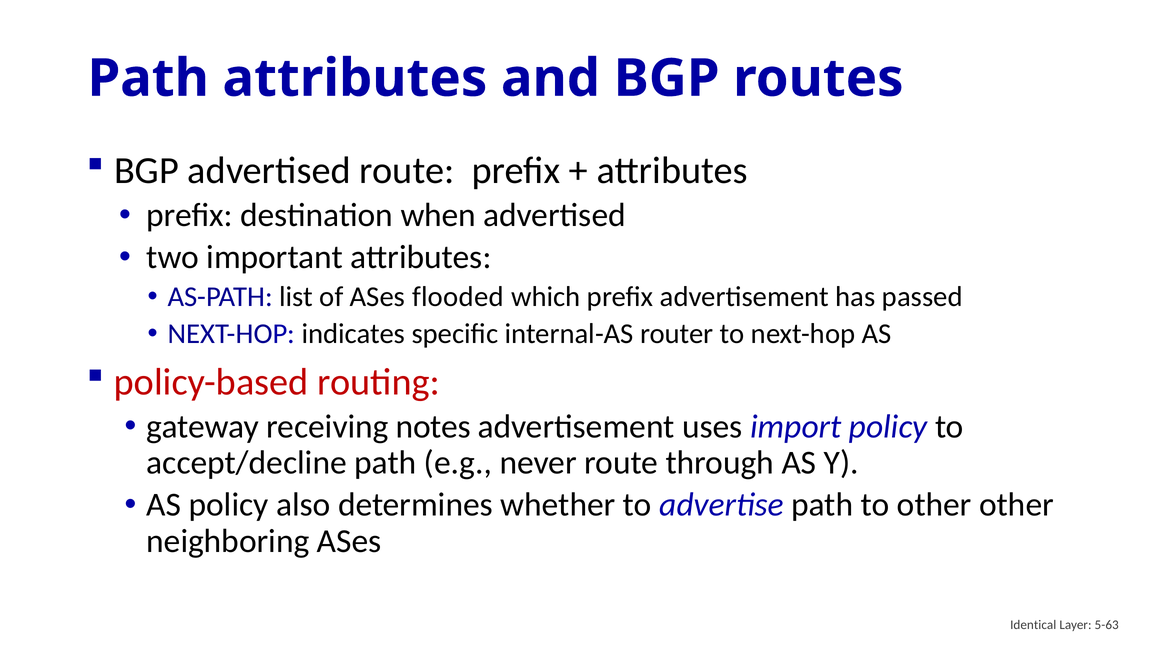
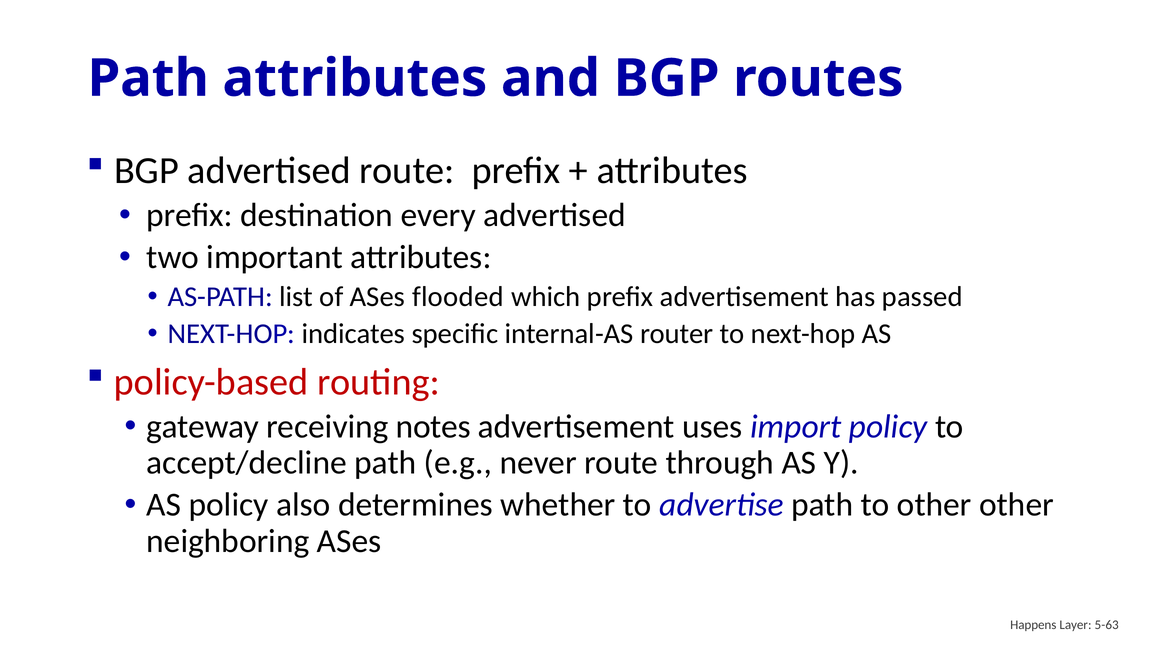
when: when -> every (438, 215)
Identical: Identical -> Happens (1033, 625)
